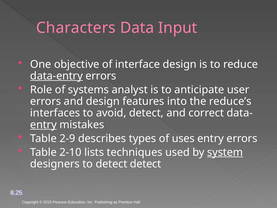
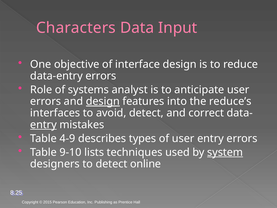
data-entry underline: present -> none (56, 76)
design underline: none -> present (103, 101)
2-9: 2-9 -> 4-9 (67, 138)
of uses: uses -> user (183, 138)
2-10: 2-10 -> 9-10 (71, 152)
detect detect: detect -> online (146, 164)
